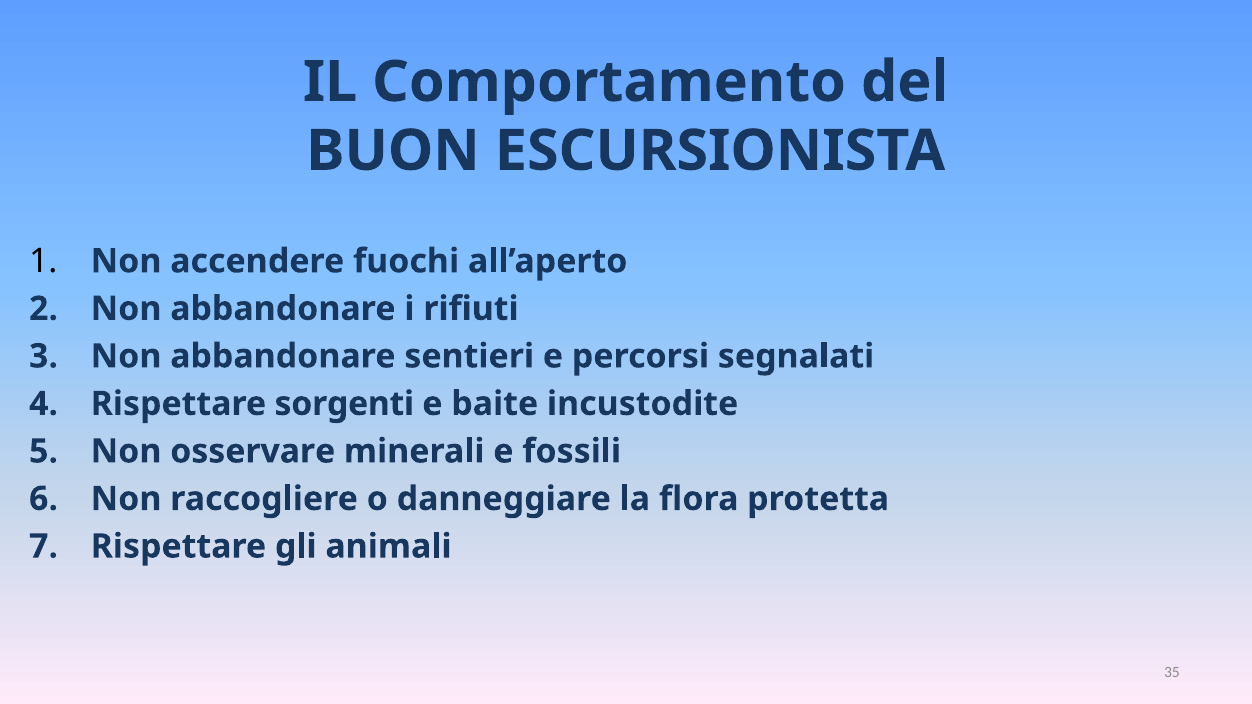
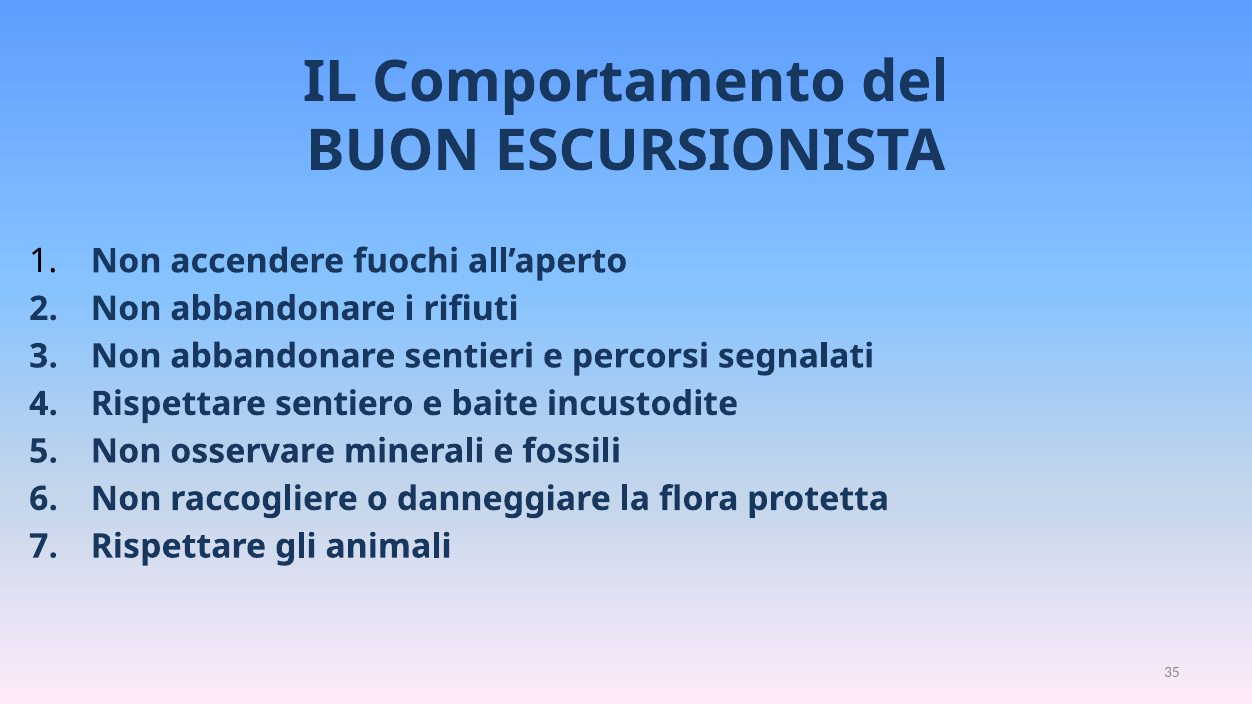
sorgenti: sorgenti -> sentiero (344, 404)
